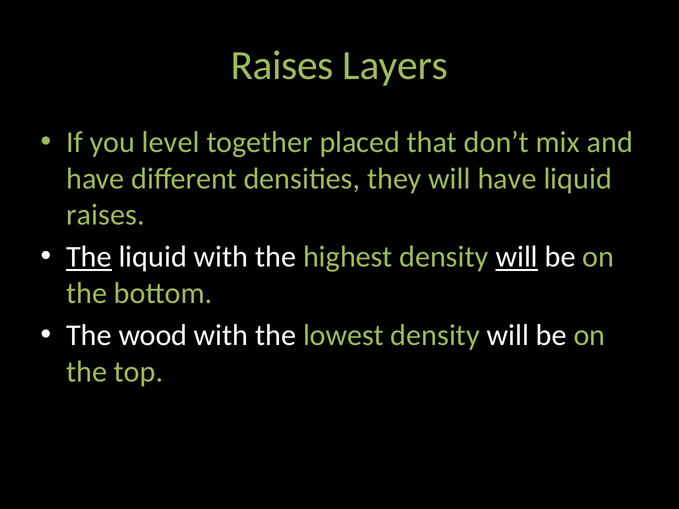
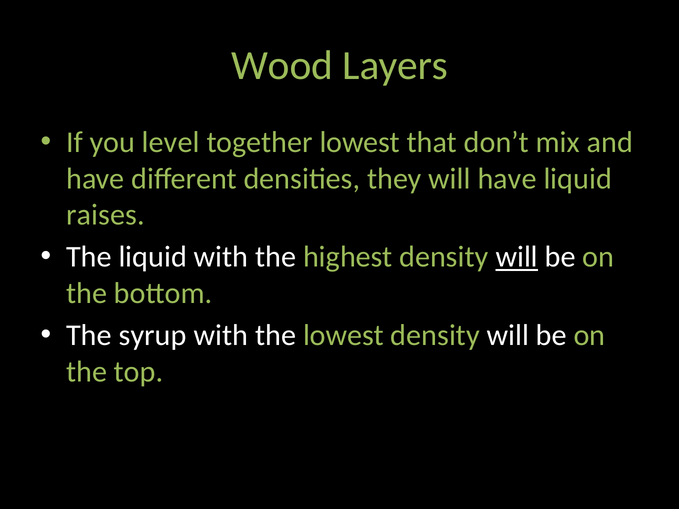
Raises: Raises -> Wood (282, 66)
together placed: placed -> lowest (360, 142)
The underline: present -> none (89, 257)
wood: wood -> syrup (153, 336)
